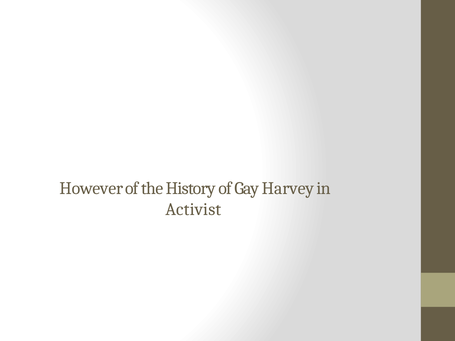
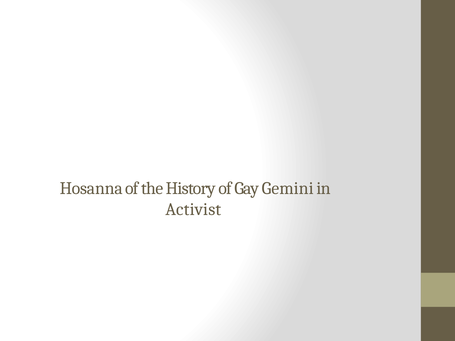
However: However -> Hosanna (91, 188)
Harvey: Harvey -> Gemini (288, 188)
